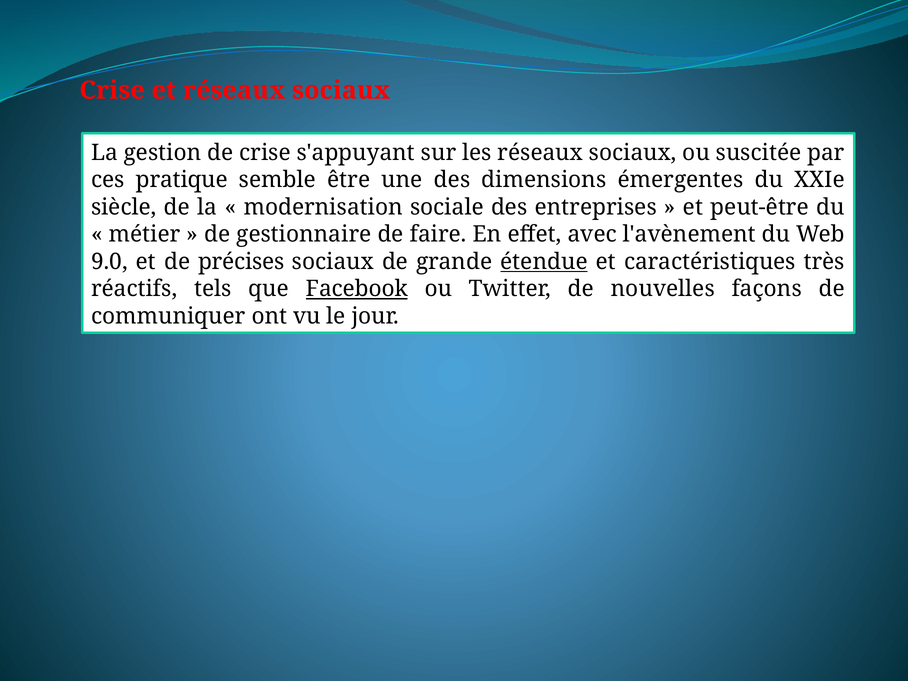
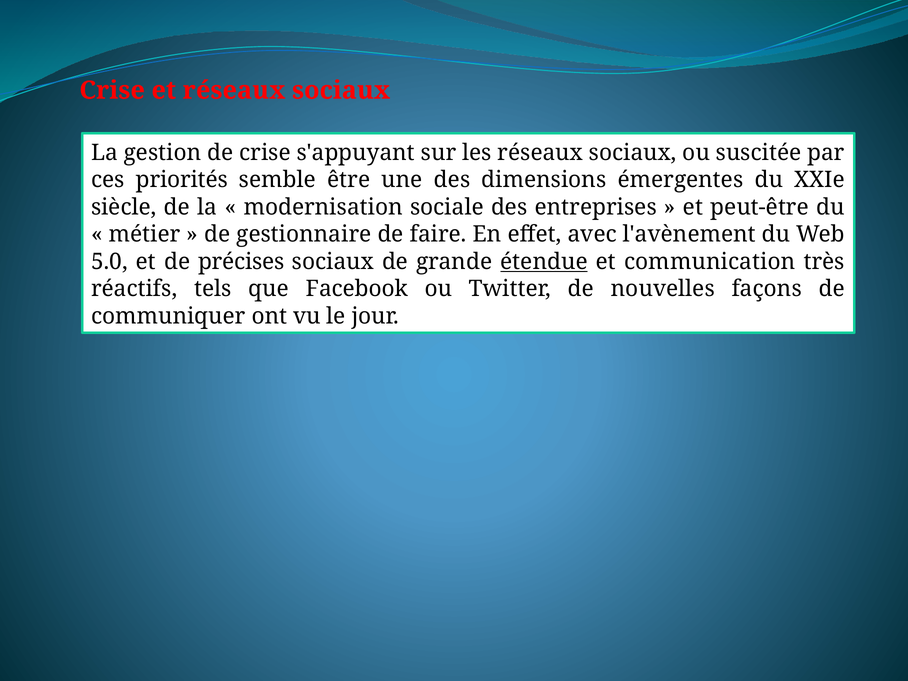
pratique: pratique -> priorités (182, 180)
9.0: 9.0 -> 5.0 (109, 262)
caractéristiques: caractéristiques -> communication (710, 262)
Facebook underline: present -> none (357, 289)
